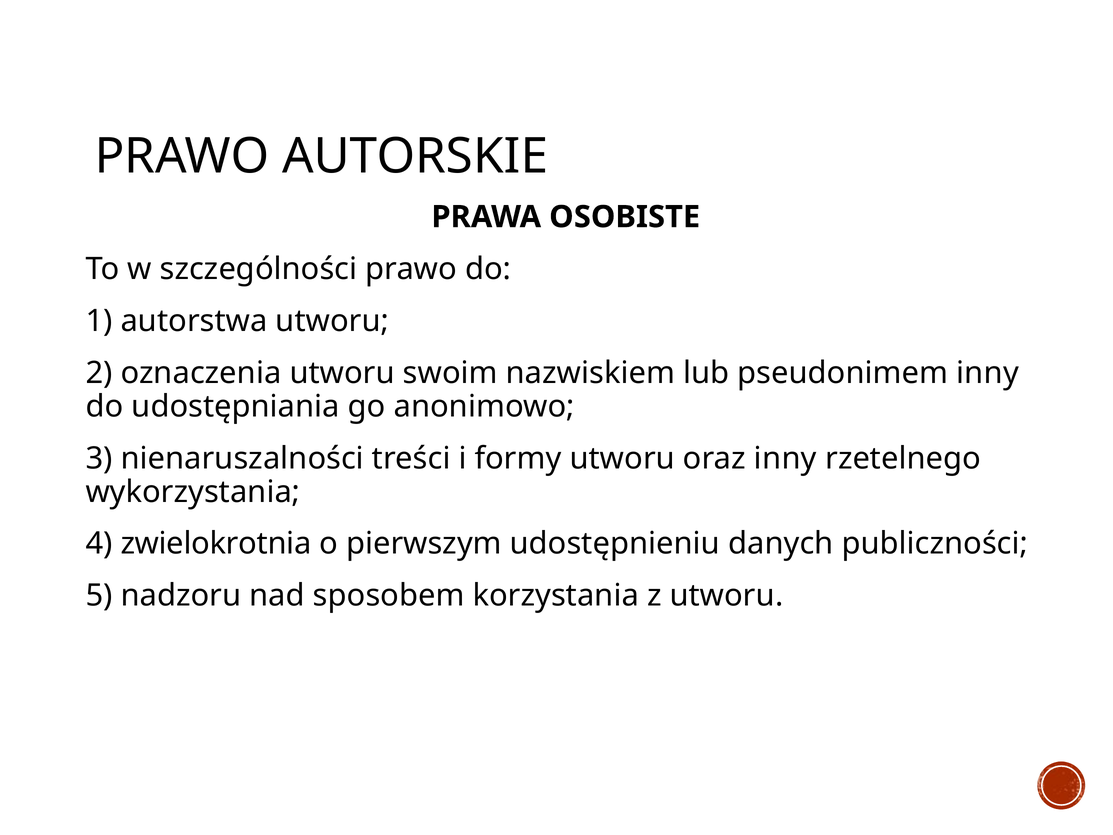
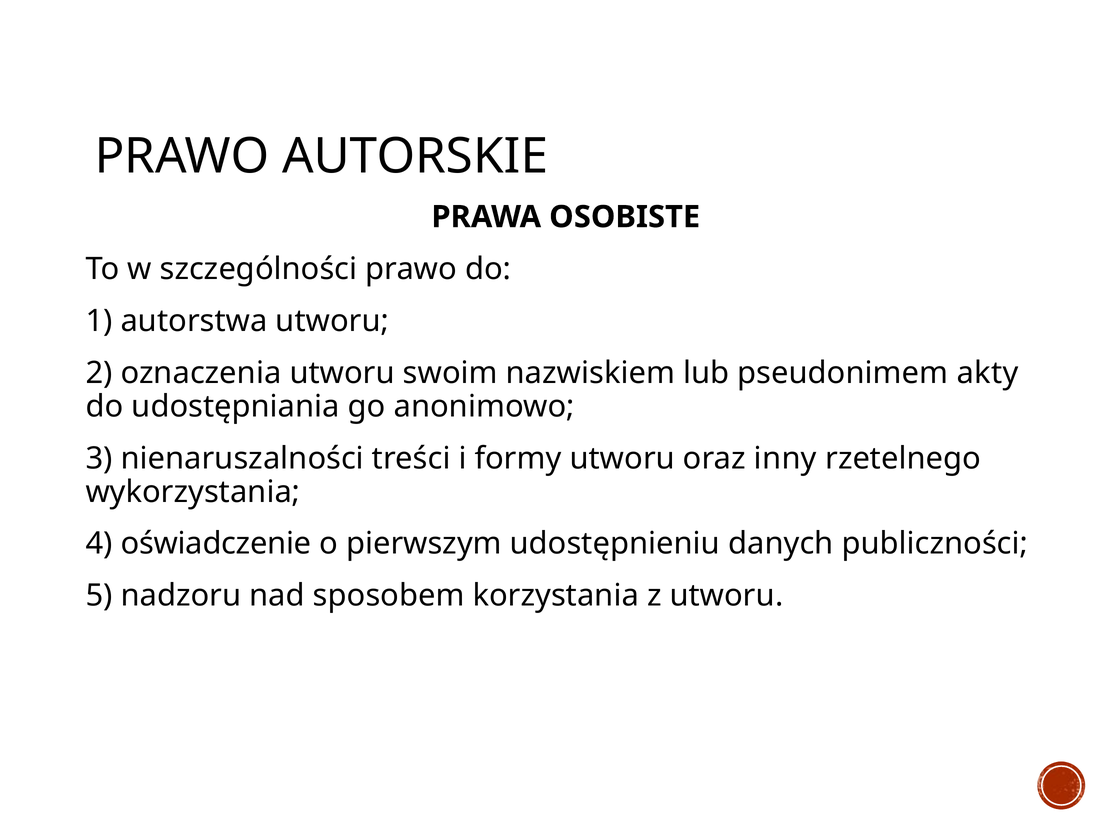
pseudonimem inny: inny -> akty (988, 373)
zwielokrotnia: zwielokrotnia -> oświadczenie (216, 544)
